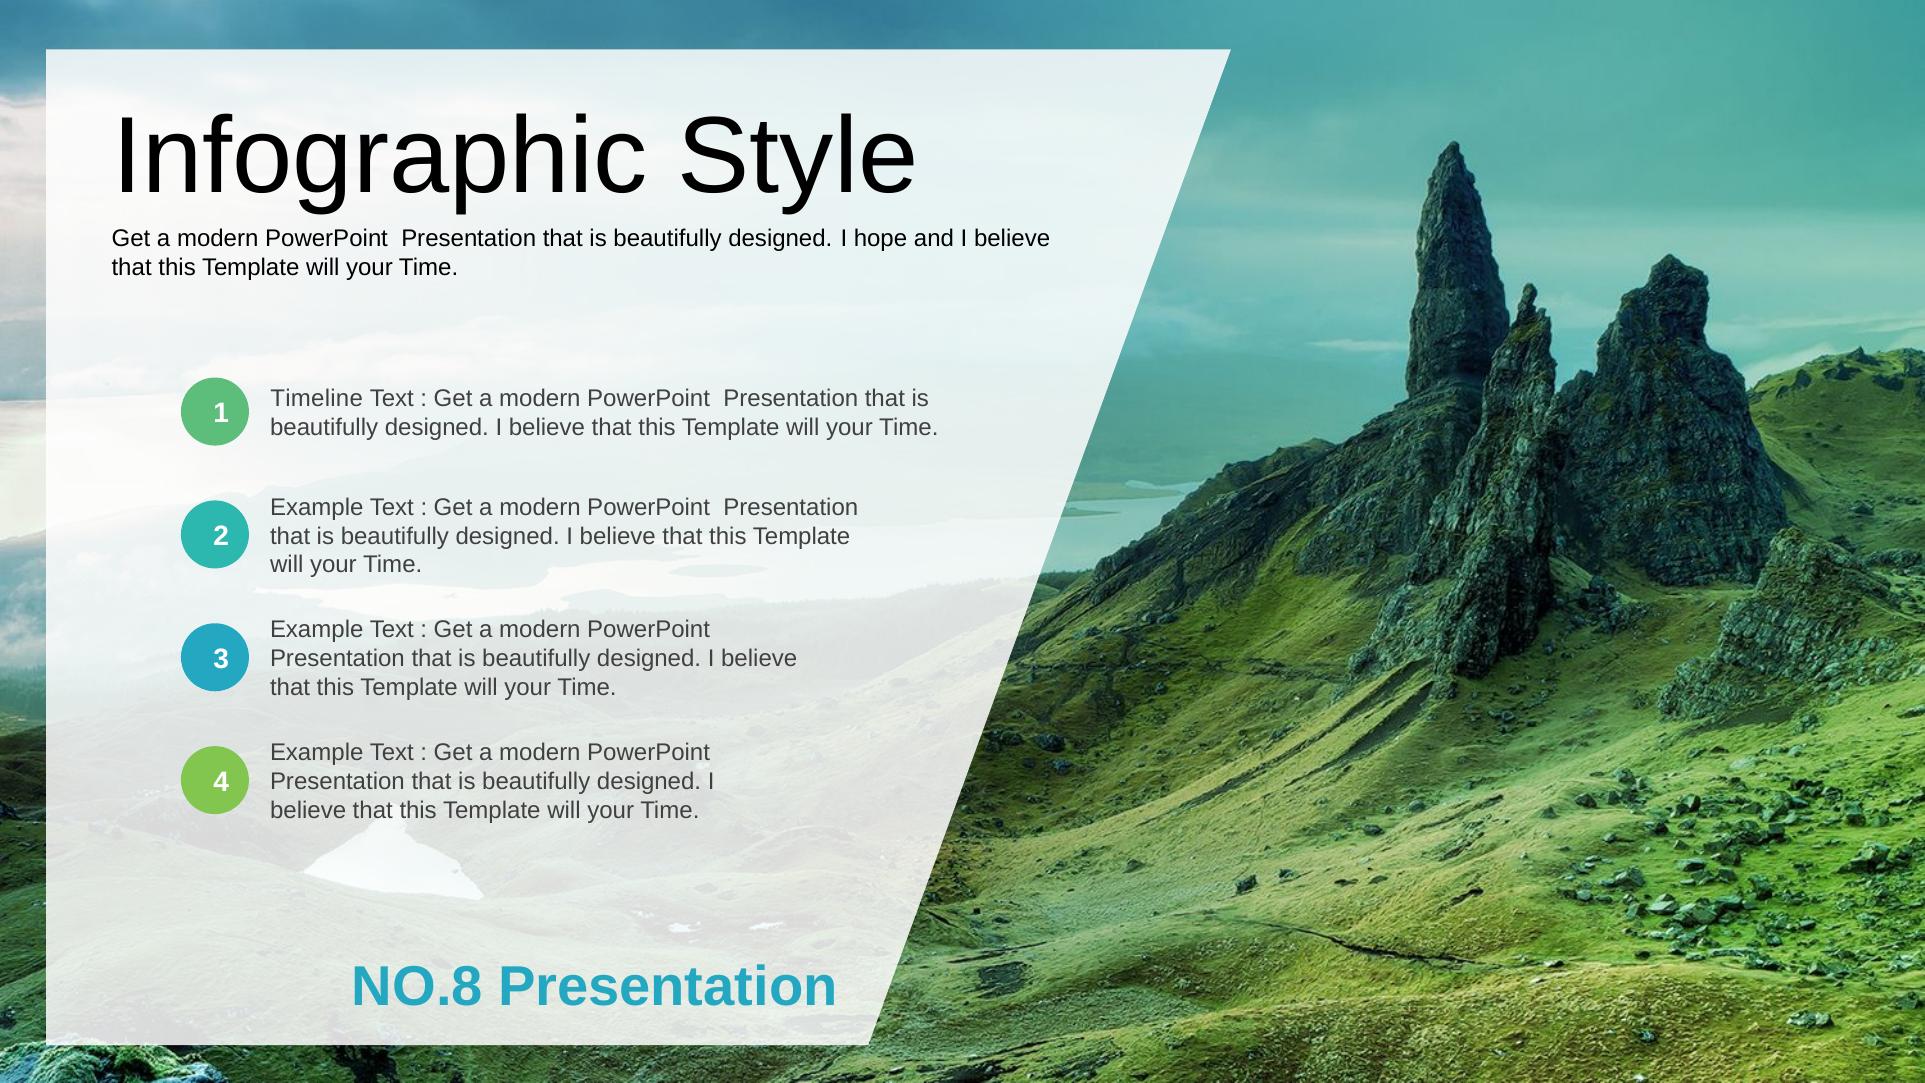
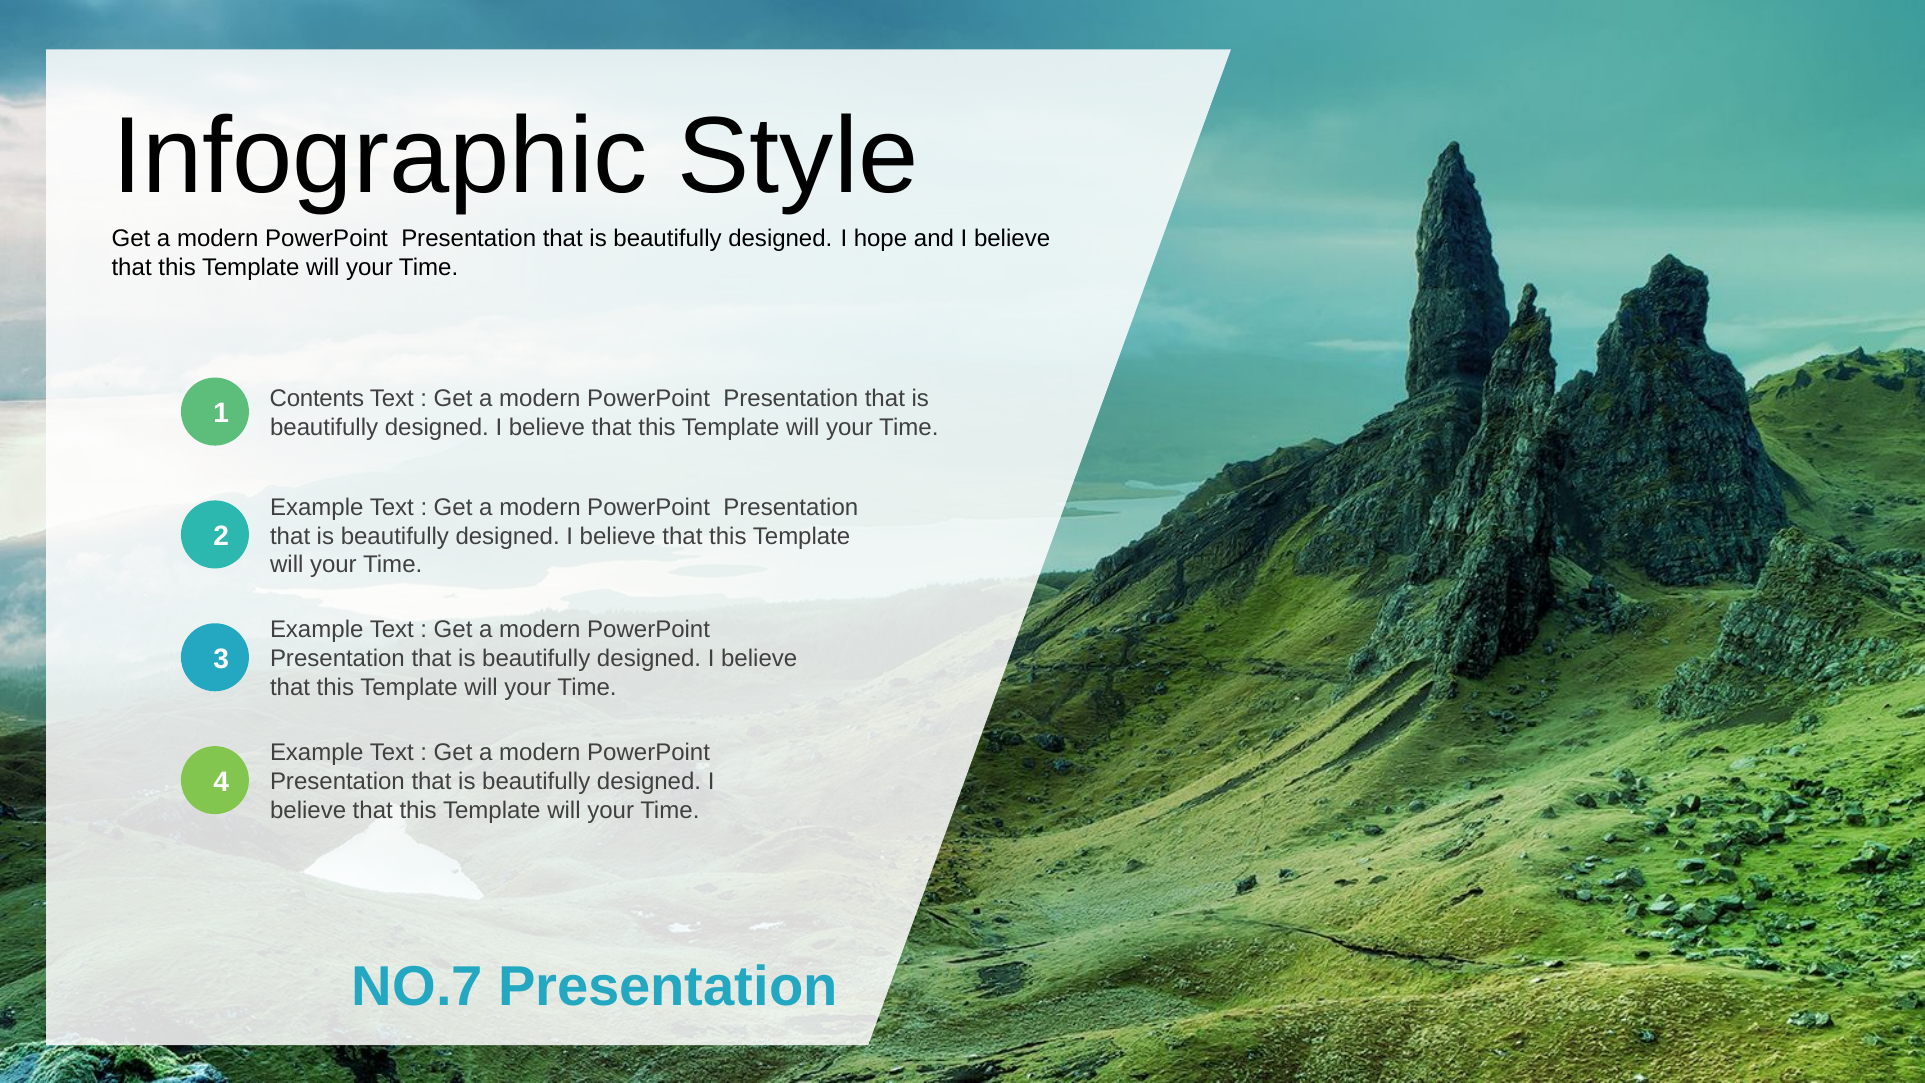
Timeline: Timeline -> Contents (317, 399)
NO.8: NO.8 -> NO.7 (417, 987)
